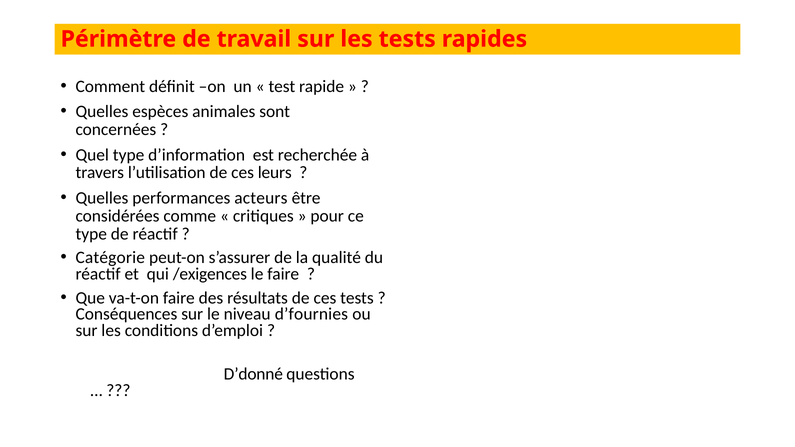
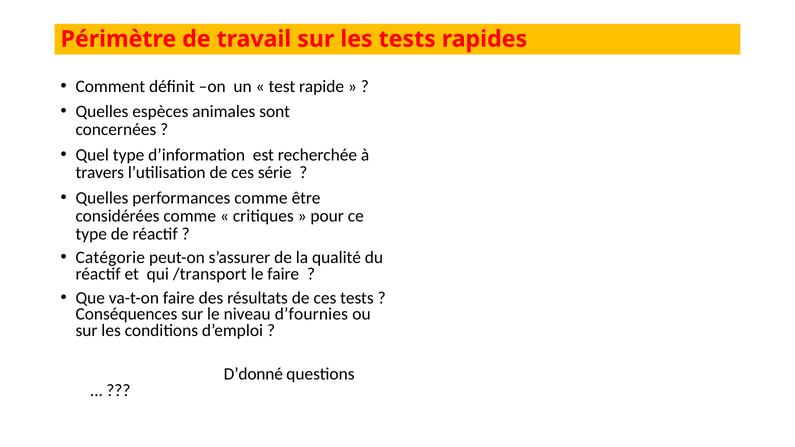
leurs: leurs -> série (275, 173)
performances acteurs: acteurs -> comme (261, 198)
/exigences: /exigences -> /transport (210, 274)
